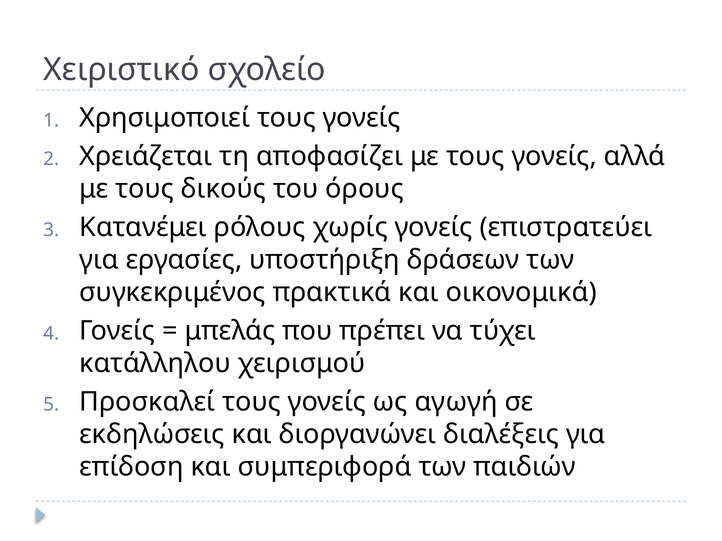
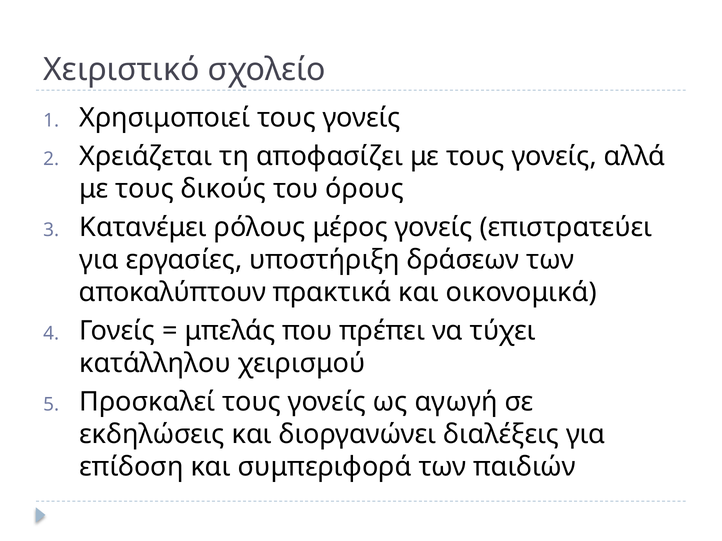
χωρίς: χωρίς -> μέρος (350, 228)
συγκεκριμένος: συγκεκριμένος -> αποκαλύπτουν (173, 293)
